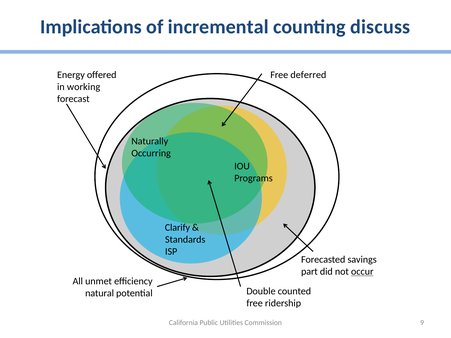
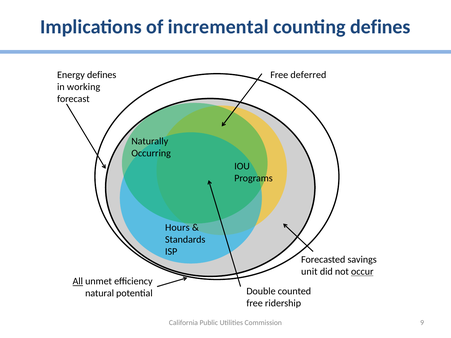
counting discuss: discuss -> defines (380, 27)
Energy offered: offered -> defines (102, 75)
Clarify: Clarify -> Hours (177, 228)
part: part -> unit (309, 272)
All underline: none -> present (78, 282)
